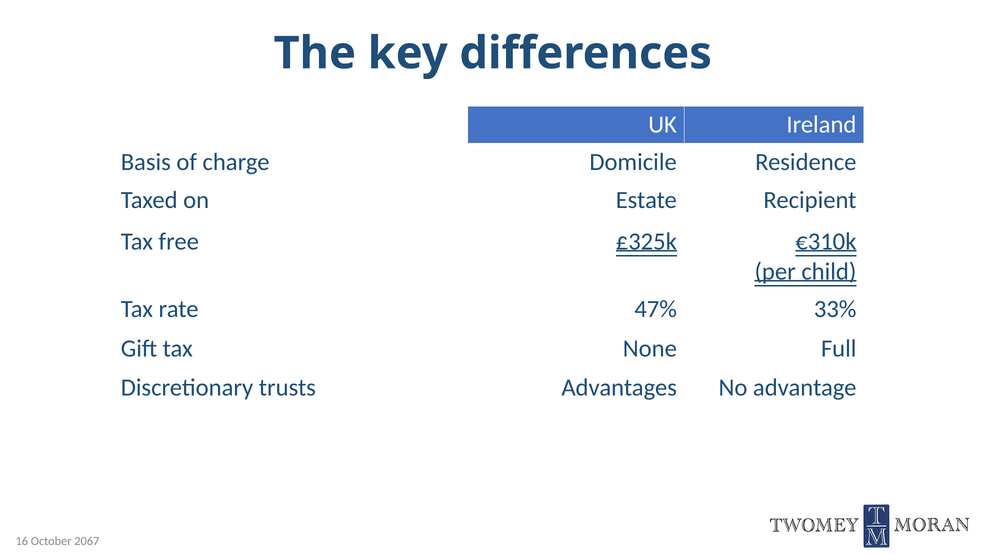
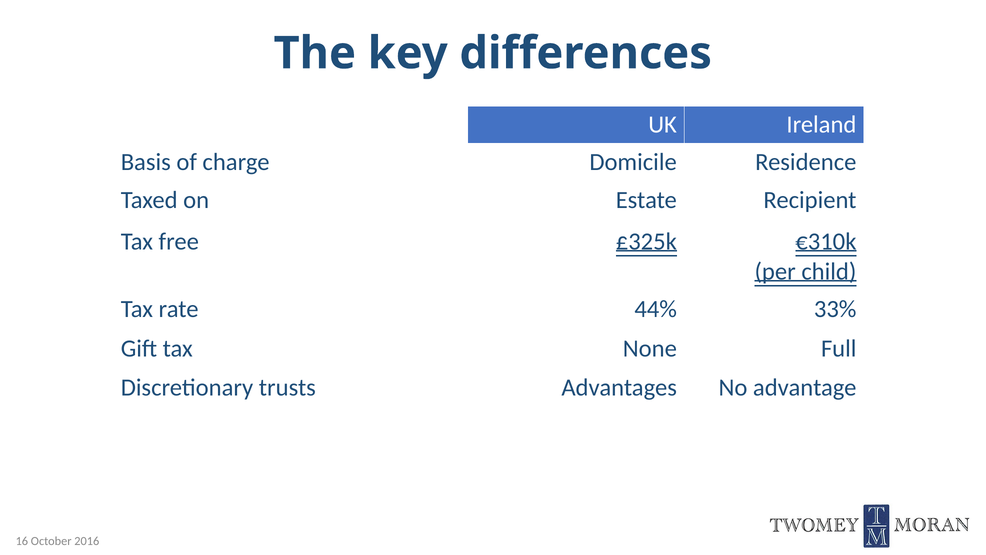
47%: 47% -> 44% (656, 309)
2067: 2067 -> 2016 (87, 541)
